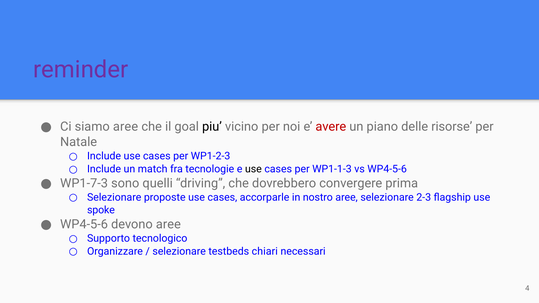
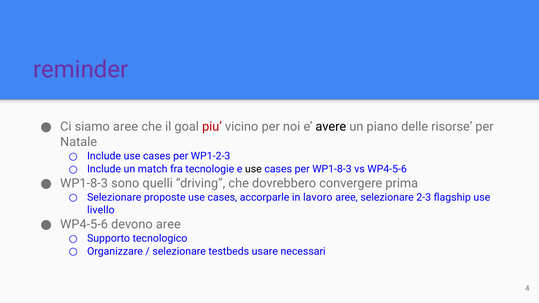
piu colour: black -> red (212, 127)
avere colour: red -> black (331, 127)
per WP1-1-3: WP1-1-3 -> WP1-8-3 (332, 169)
WP1-7-3: WP1-7-3 -> WP1-8-3 (84, 183)
nostro: nostro -> lavoro (318, 197)
spoke: spoke -> livello (101, 210)
chiari: chiari -> usare (265, 251)
